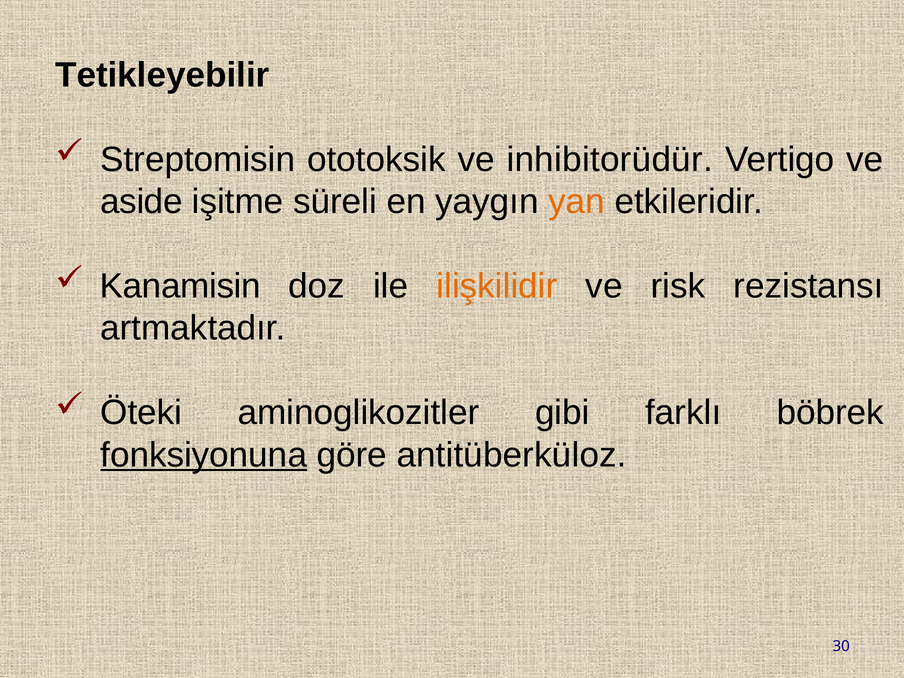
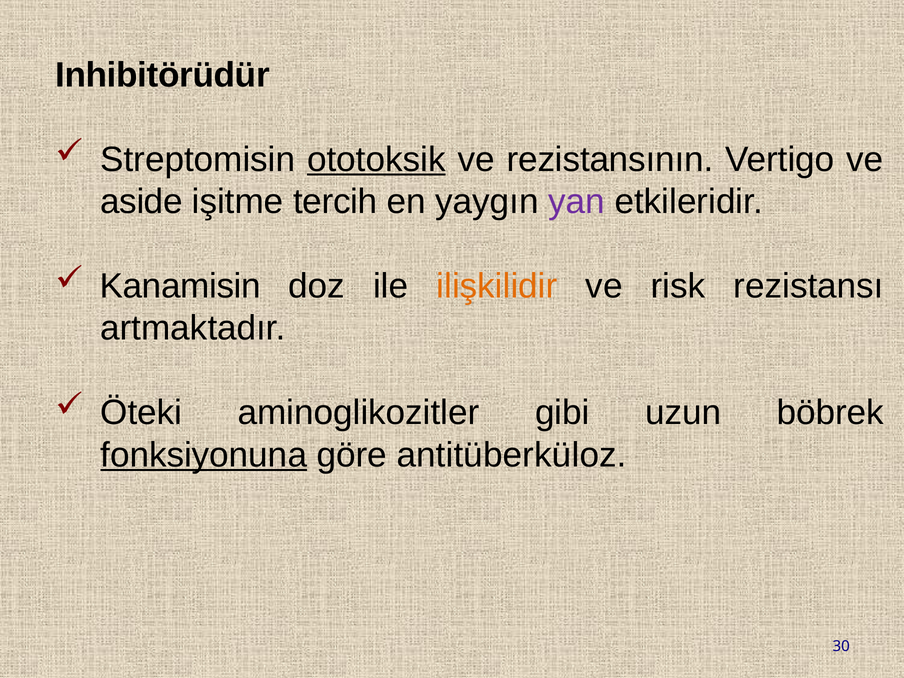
Tetikleyebilir: Tetikleyebilir -> Inhibitörüdür (162, 75)
ototoksik underline: none -> present (376, 160)
inhibitorüdür: inhibitorüdür -> rezistansının (610, 160)
süreli: süreli -> tercih (335, 202)
yan colour: orange -> purple (577, 202)
farklı: farklı -> uzun (683, 413)
